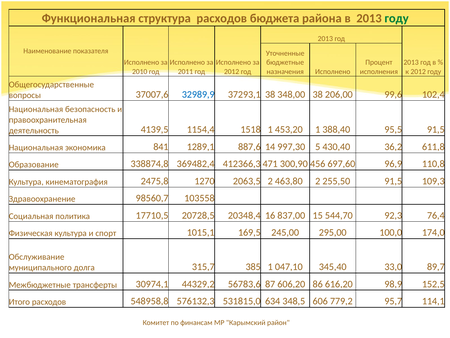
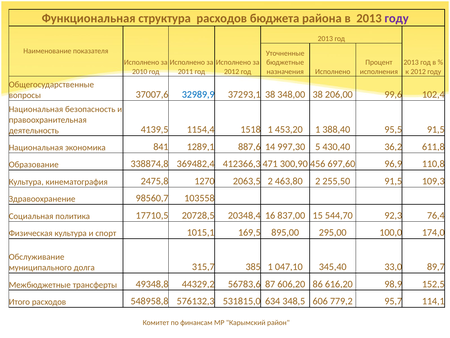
году colour: green -> purple (397, 18)
245,00: 245,00 -> 895,00 (285, 232)
30974,1: 30974,1 -> 49348,8 (152, 284)
